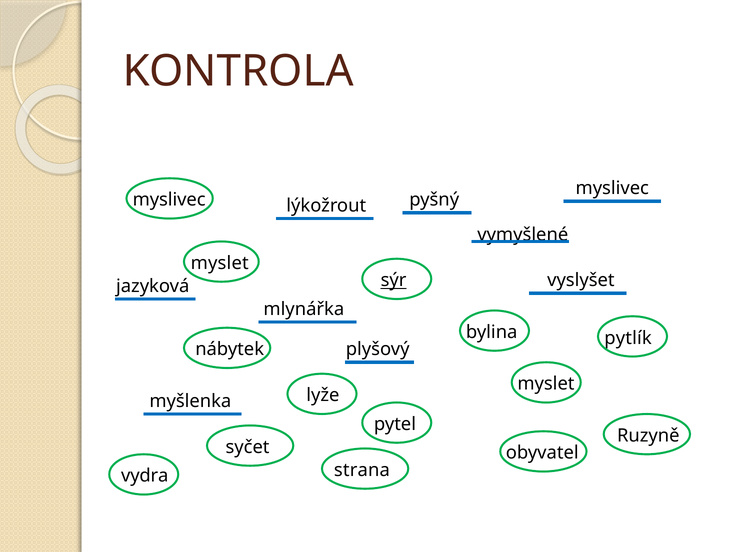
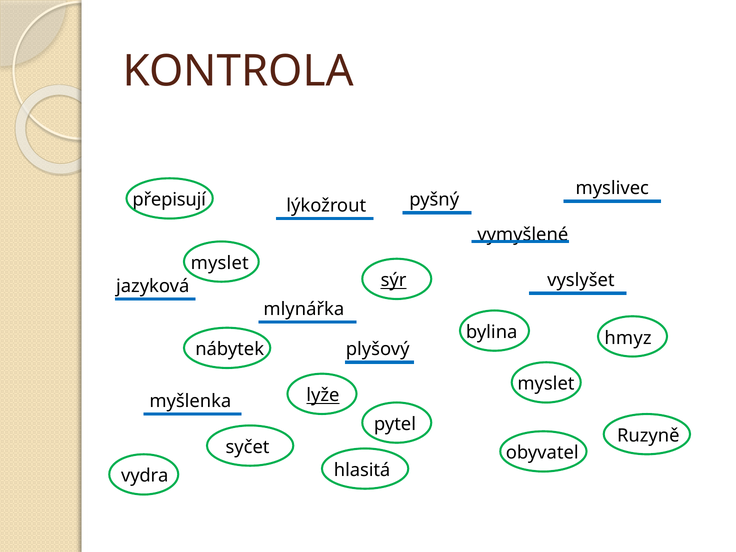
myslivec: myslivec -> přepisují (169, 200)
pytlík: pytlík -> hmyz (628, 338)
lyže underline: none -> present (323, 395)
strana: strana -> hlasitá (362, 470)
